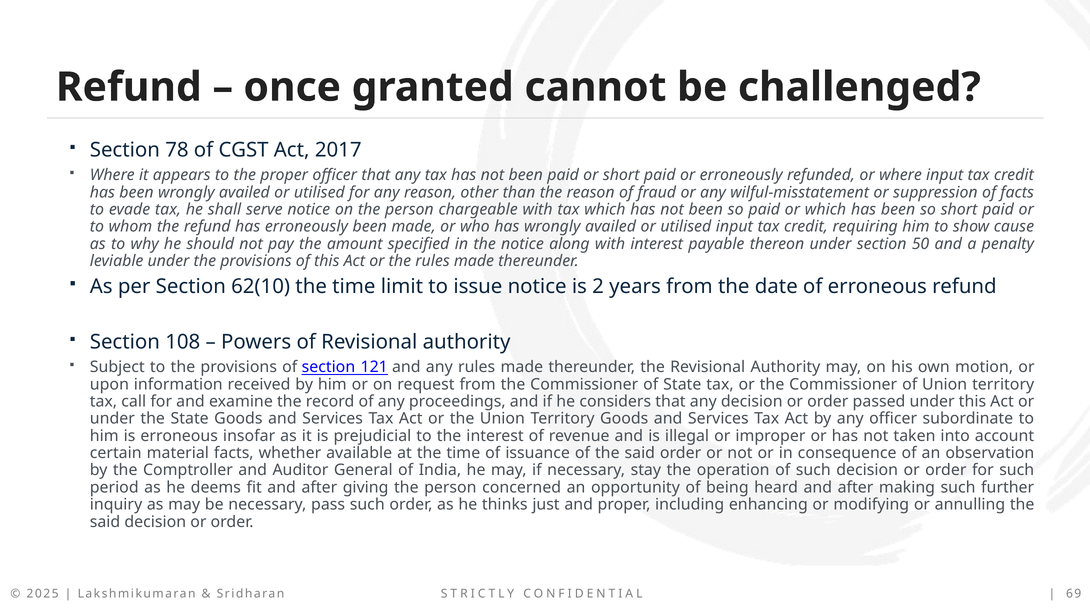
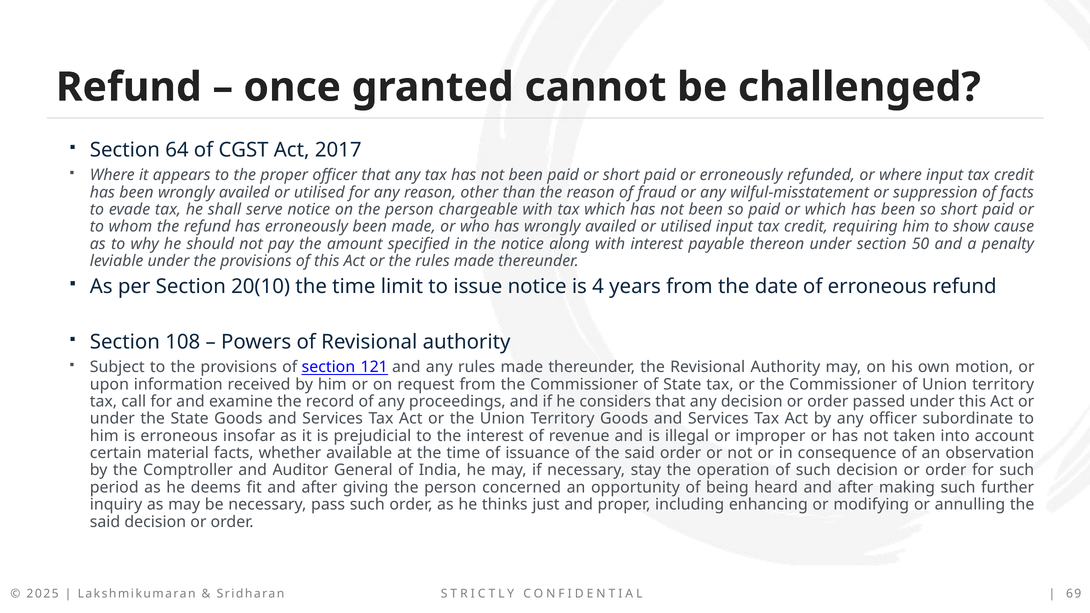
78: 78 -> 64 (177, 150)
62(10: 62(10 -> 20(10 (261, 286)
2: 2 -> 4 (598, 286)
